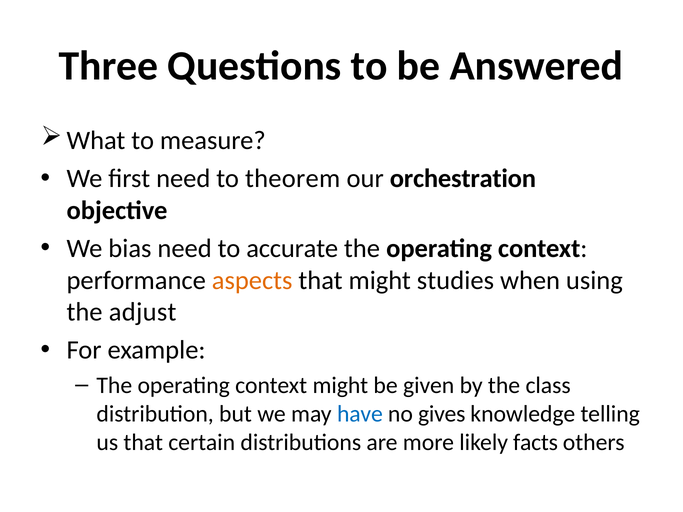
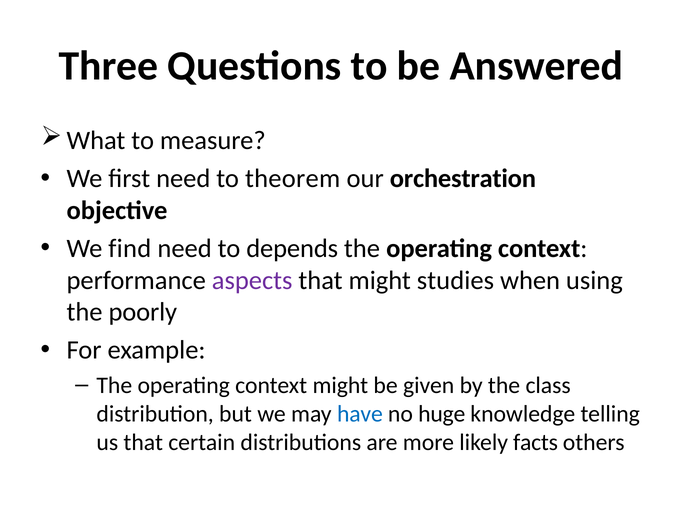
bias: bias -> find (130, 249)
accurate: accurate -> depends (292, 249)
aspects colour: orange -> purple (252, 280)
adjust: adjust -> poorly (143, 312)
gives: gives -> huge (442, 414)
